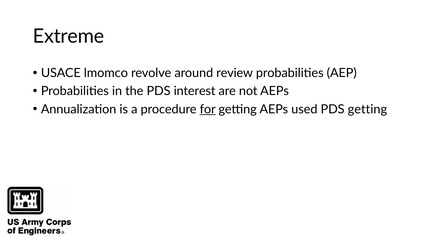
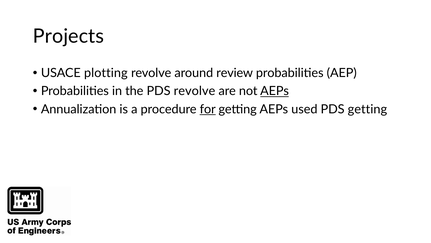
Extreme: Extreme -> Projects (68, 36)
lmomco: lmomco -> plotting (106, 73)
PDS interest: interest -> revolve (194, 91)
AEPs underline: none -> present (275, 91)
